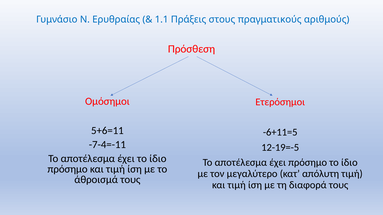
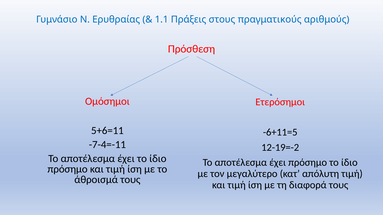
12-19=-5: 12-19=-5 -> 12-19=-2 (280, 148)
